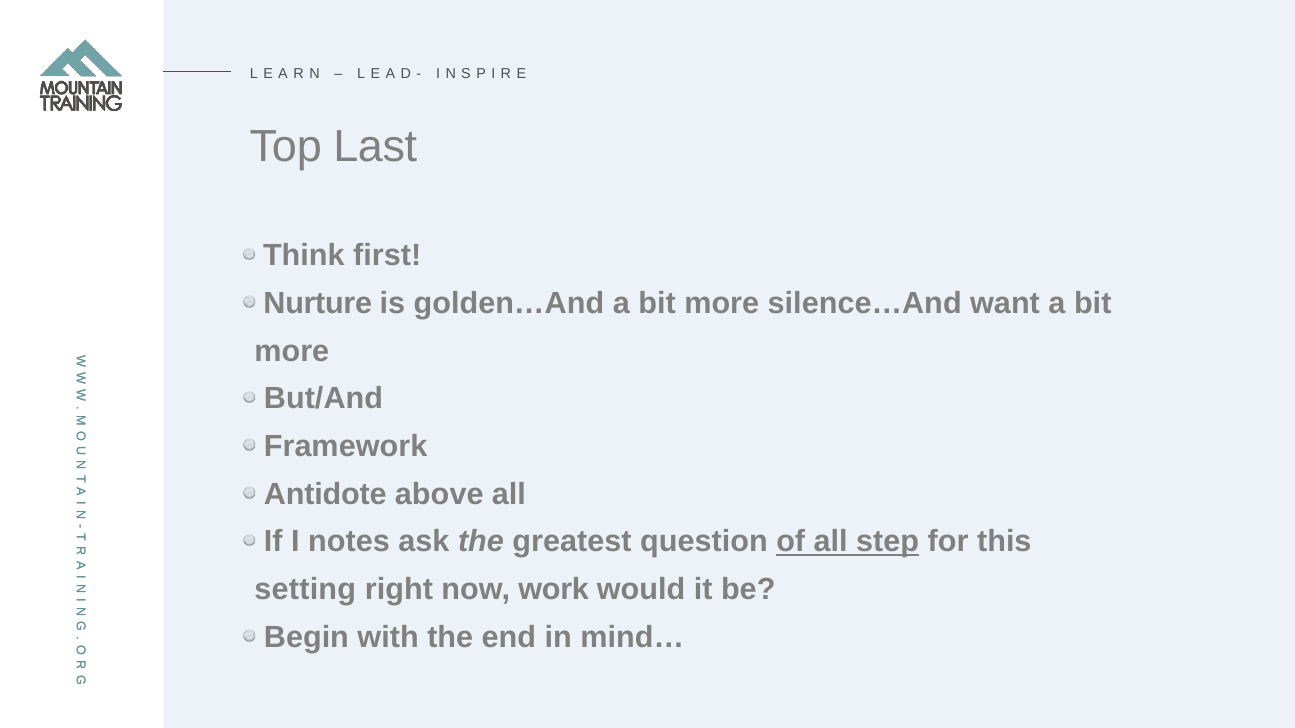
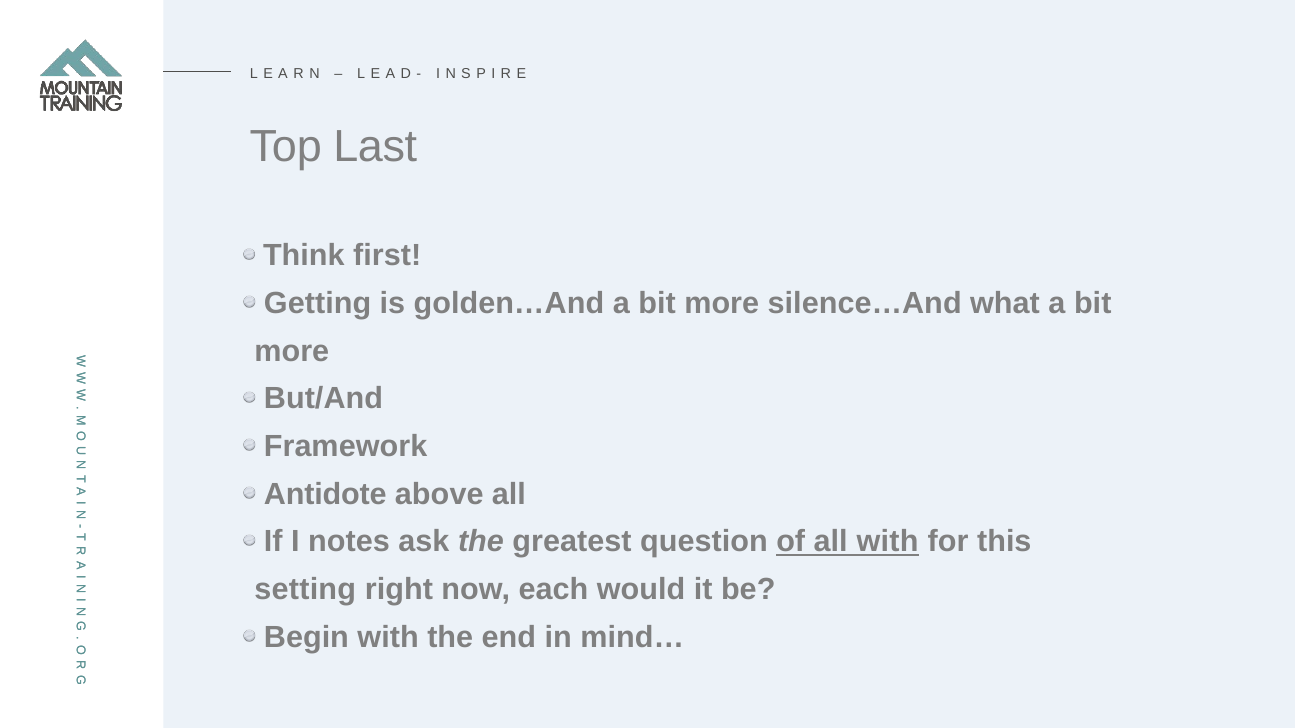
Nurture: Nurture -> Getting (318, 303)
want: want -> what (1005, 303)
all step: step -> with (888, 542)
work: work -> each (554, 590)
